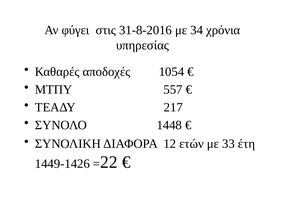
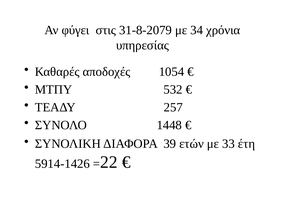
31-8-2016: 31-8-2016 -> 31-8-2079 (146, 30)
557: 557 -> 532 (173, 89)
217: 217 -> 257 (173, 107)
12: 12 -> 39 (170, 144)
1449-1426: 1449-1426 -> 5914-1426 (62, 164)
